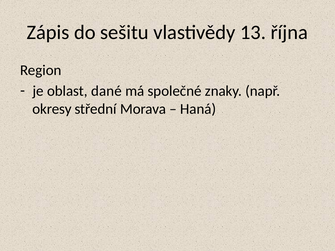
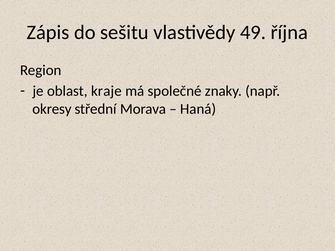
13: 13 -> 49 (253, 32)
dané: dané -> kraje (106, 91)
